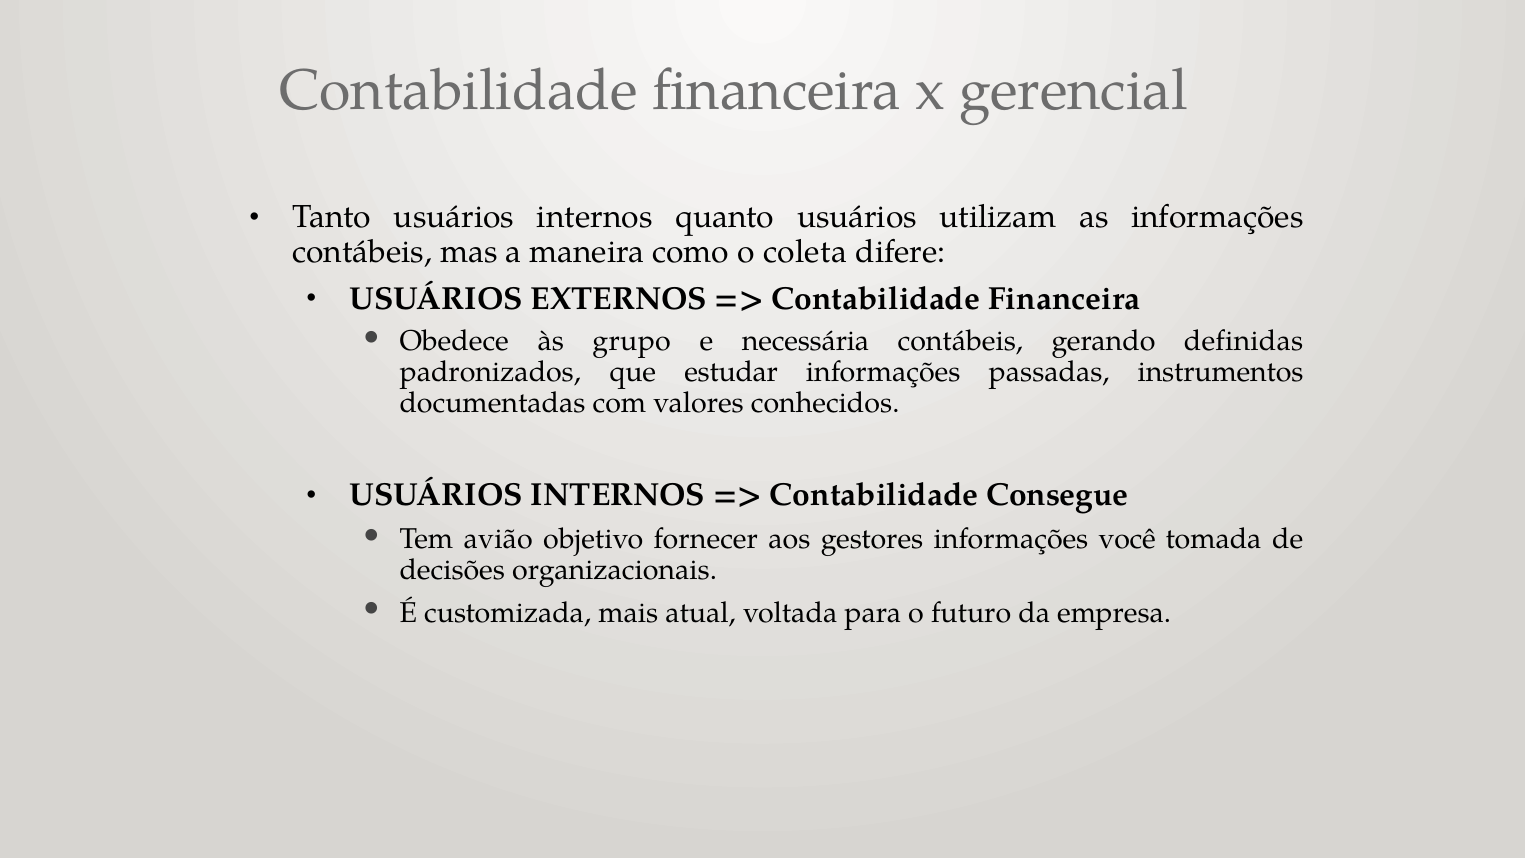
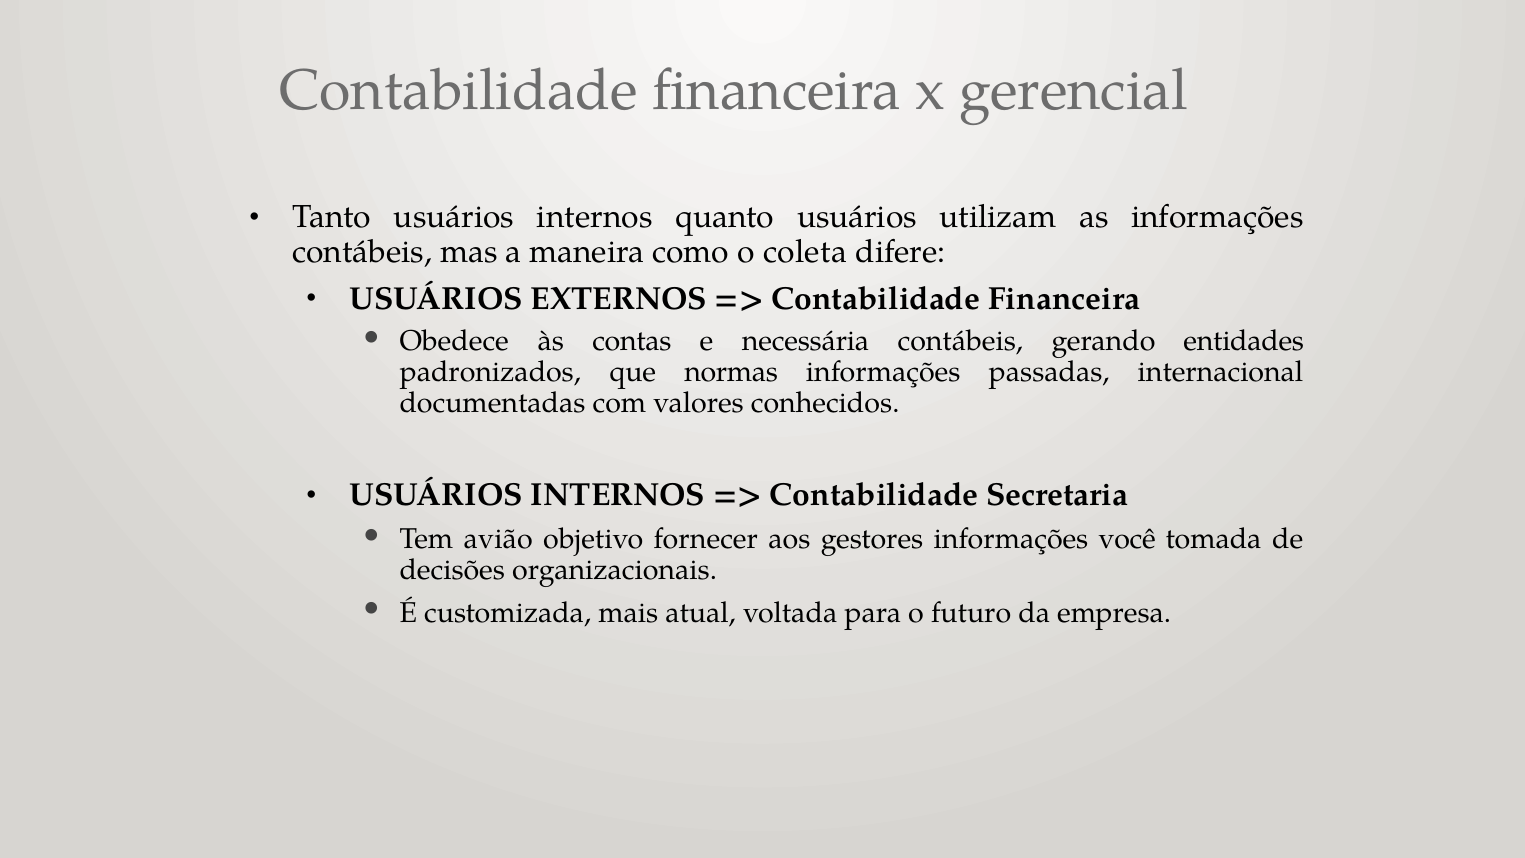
grupo: grupo -> contas (632, 341)
definidas: definidas -> entidades (1244, 341)
estudar: estudar -> normas (731, 372)
instrumentos: instrumentos -> internacional (1220, 372)
Consegue: Consegue -> Secretaria (1057, 495)
